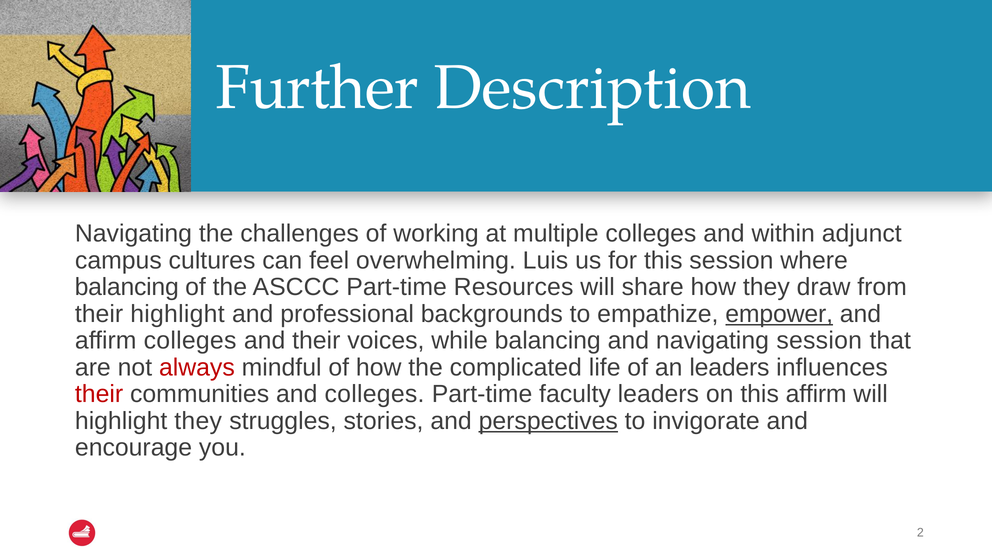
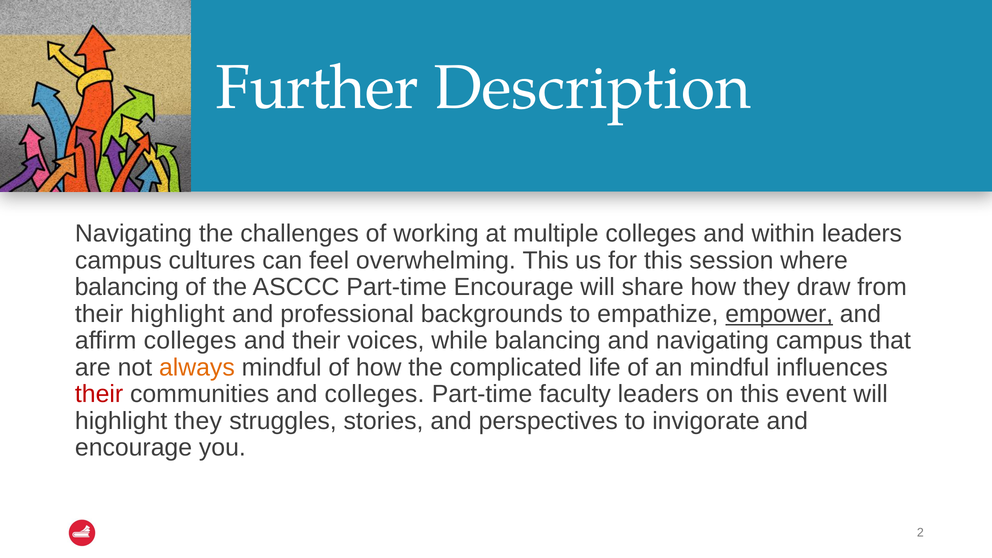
within adjunct: adjunct -> leaders (862, 234)
overwhelming Luis: Luis -> This (546, 260)
Part-time Resources: Resources -> Encourage (514, 287)
navigating session: session -> campus (819, 341)
always colour: red -> orange (197, 367)
an leaders: leaders -> mindful (729, 367)
this affirm: affirm -> event (816, 394)
perspectives underline: present -> none (548, 421)
